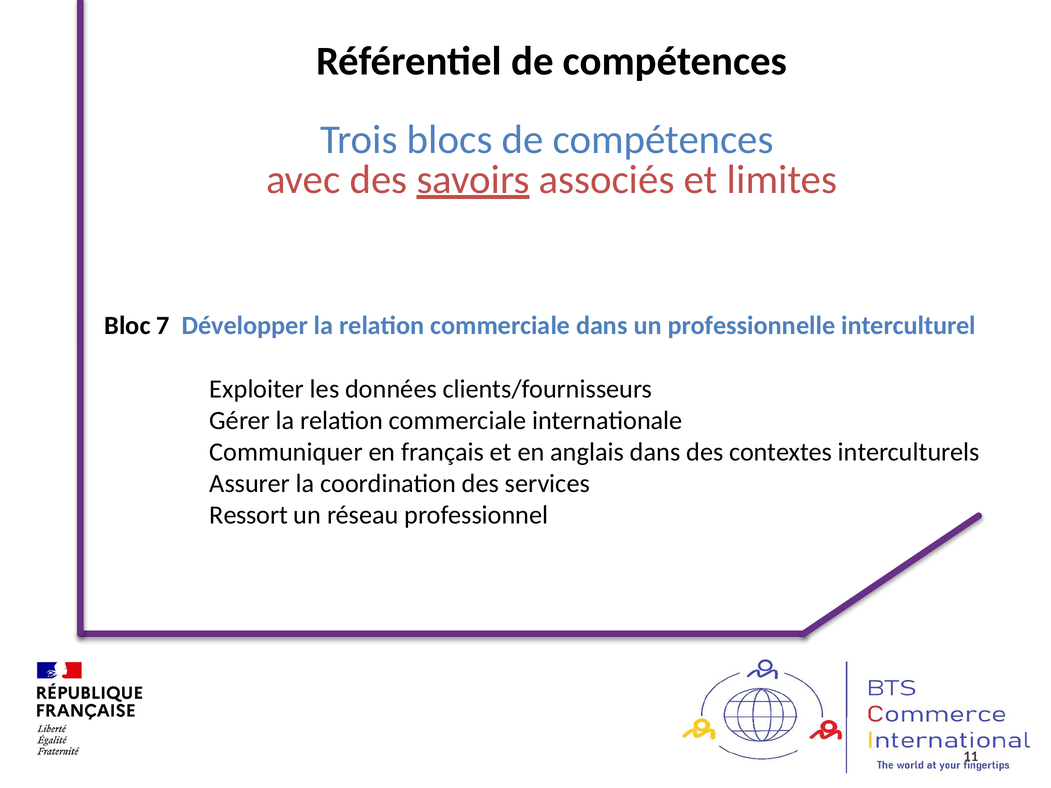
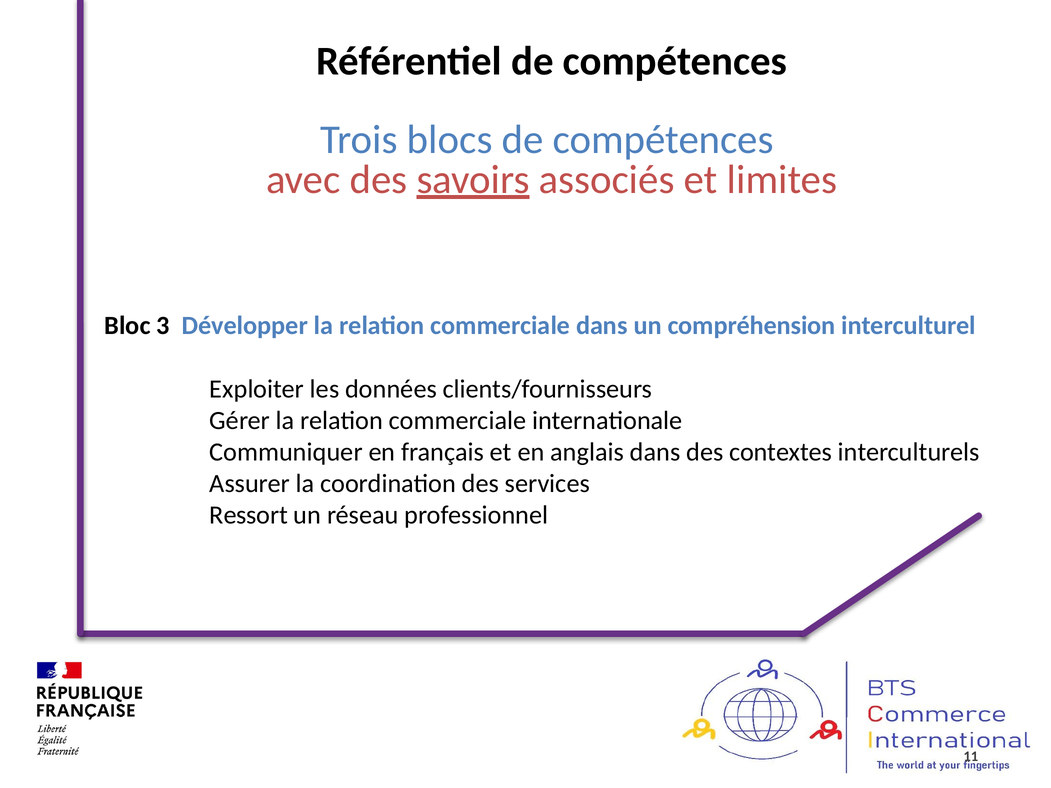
7: 7 -> 3 (163, 326)
professionnelle: professionnelle -> compréhension (751, 326)
